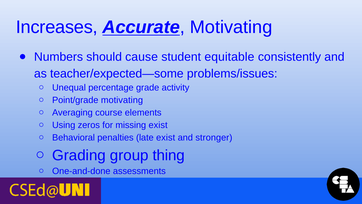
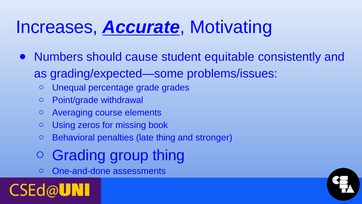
teacher/expected—some: teacher/expected—some -> grading/expected—some (117, 73)
activity: activity -> grades (176, 87)
Point/grade motivating: motivating -> withdrawal (122, 100)
missing exist: exist -> book (158, 125)
late exist: exist -> thing (166, 137)
